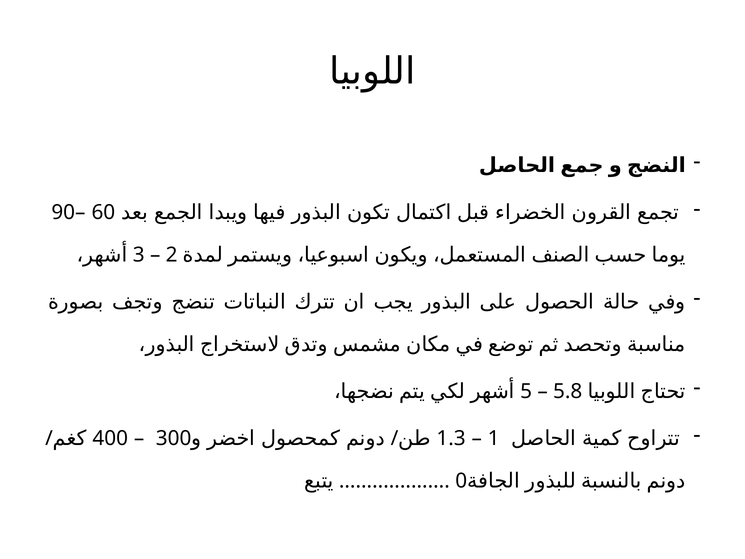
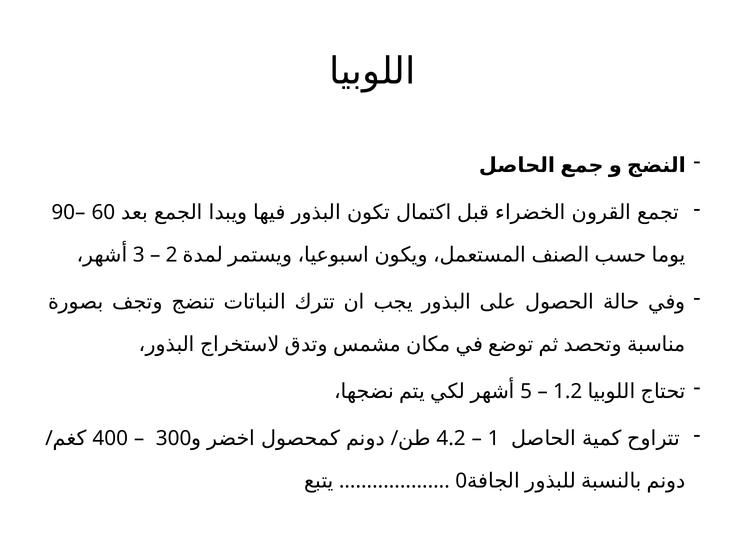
5.8: 5.8 -> 1.2 (568, 391)
1.3: 1.3 -> 4.2 (451, 438)
